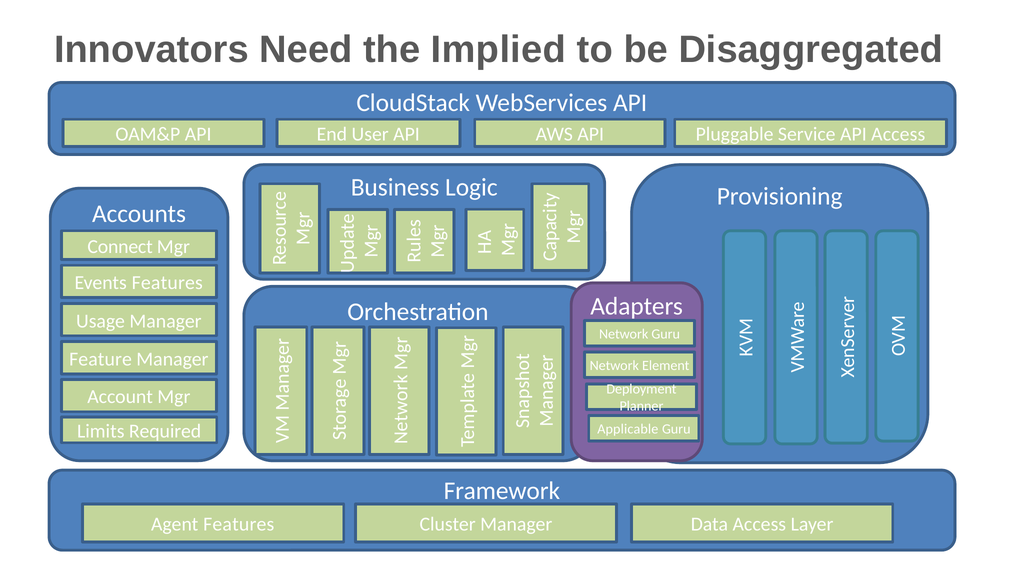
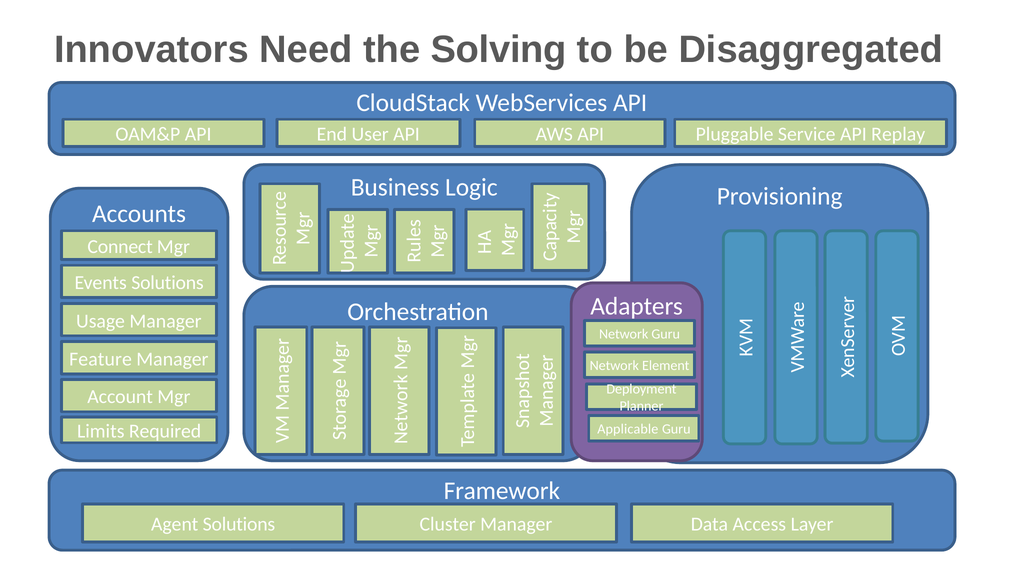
Implied: Implied -> Solving (499, 50)
API Access: Access -> Replay (898, 134)
Events Features: Features -> Solutions (167, 283)
Agent Features: Features -> Solutions (239, 524)
